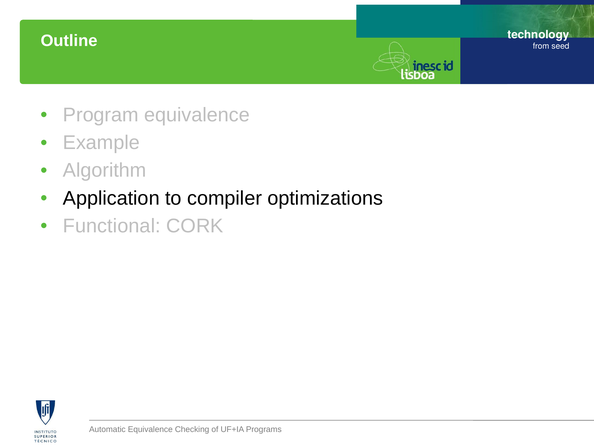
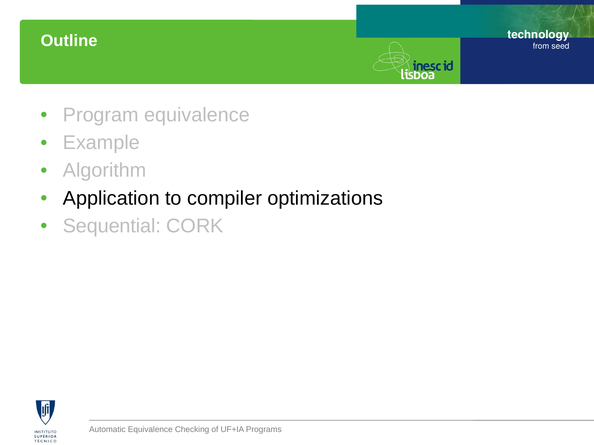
Functional: Functional -> Sequential (112, 226)
